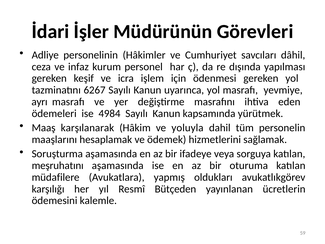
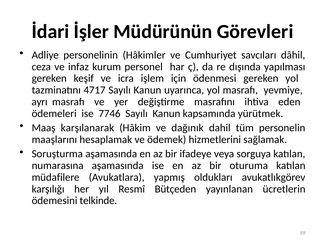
6267: 6267 -> 4717 (95, 90)
4984: 4984 -> 7746 (109, 113)
yoluyla: yoluyla -> dağınık (187, 128)
meşruhatını: meşruhatını -> numarasına (58, 165)
kalemle: kalemle -> telkinde (98, 200)
